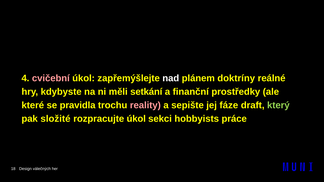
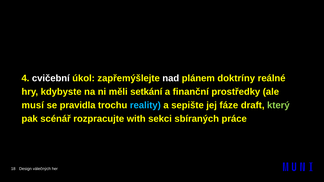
cvičební colour: pink -> white (51, 78)
které: které -> musí (33, 105)
reality colour: pink -> light blue (145, 105)
složité: složité -> scénář (56, 119)
rozpracujte úkol: úkol -> with (136, 119)
hobbyists: hobbyists -> sbíraných (197, 119)
